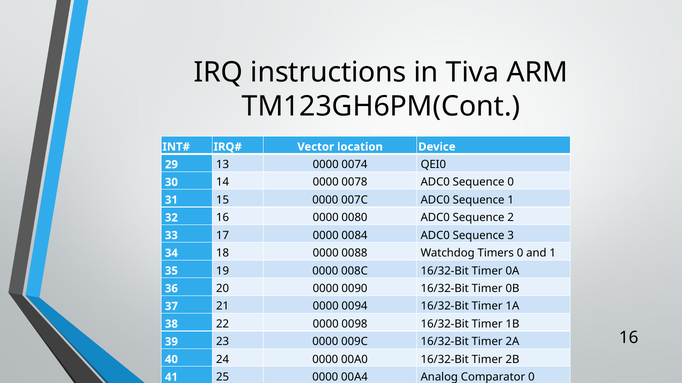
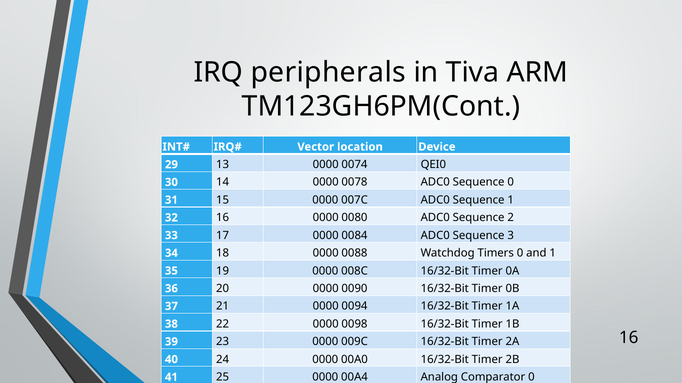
instructions: instructions -> peripherals (328, 72)
